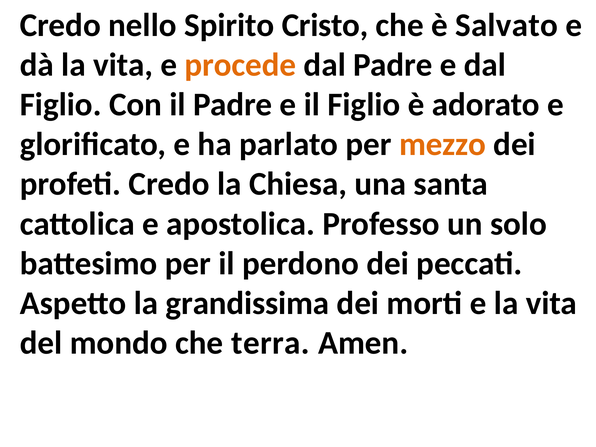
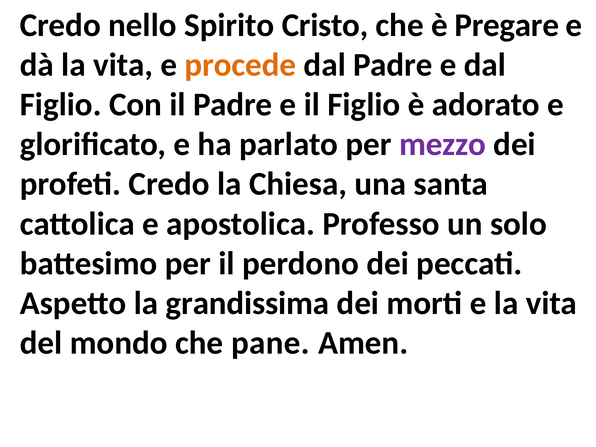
Salvato: Salvato -> Pregare (507, 25)
mezzo colour: orange -> purple (443, 144)
terra: terra -> pane (270, 343)
